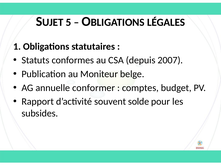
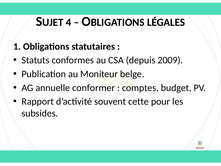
5: 5 -> 4 (69, 22)
2007: 2007 -> 2009 (170, 60)
solde: solde -> cette (139, 101)
